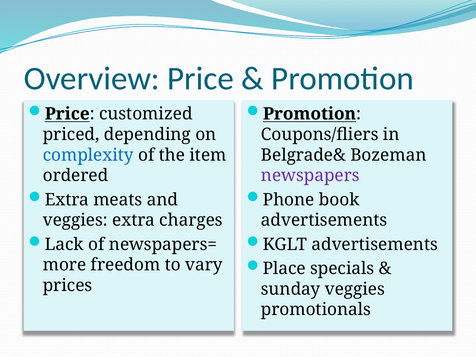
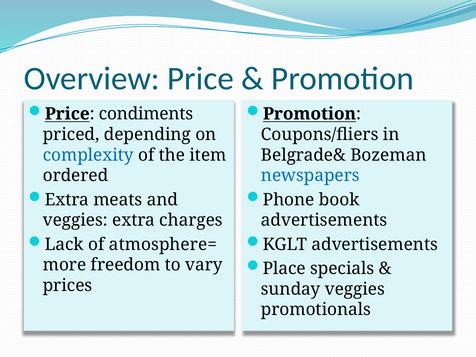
customized: customized -> condiments (146, 114)
newspapers colour: purple -> blue (310, 176)
newspapers=: newspapers= -> atmosphere= (163, 244)
